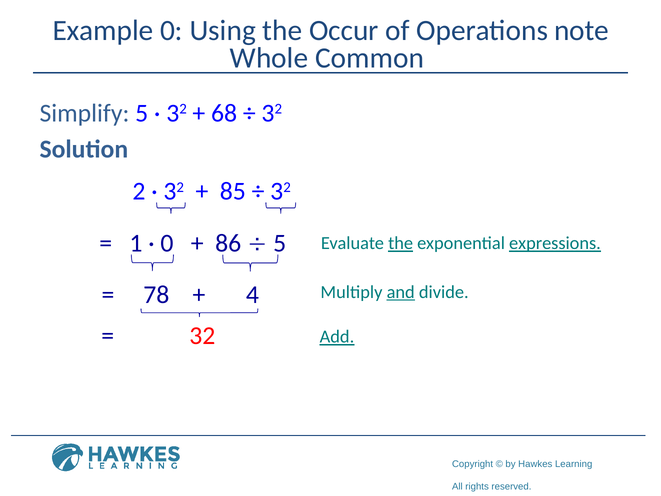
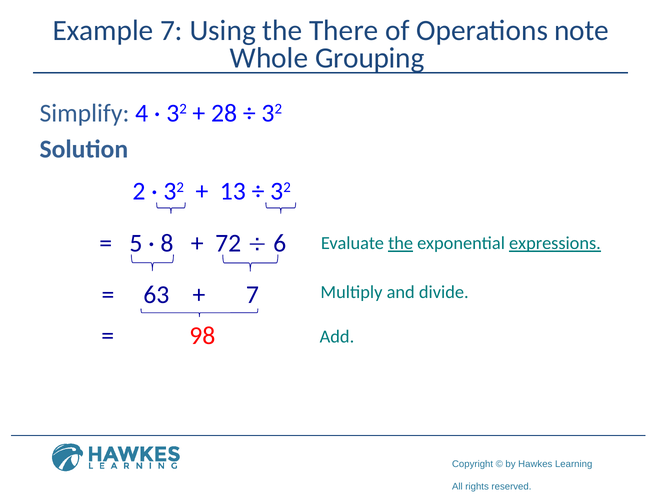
Example 0: 0 -> 7 (171, 31)
Occur: Occur -> There (344, 31)
Common: Common -> Grouping (370, 58)
Simplify 5: 5 -> 4 (142, 113)
68: 68 -> 28 (224, 113)
85: 85 -> 13 (233, 191)
1: 1 -> 5 (136, 243)
0: 0 -> 8 (167, 243)
86: 86 -> 72 (228, 243)
5: 5 -> 6 (280, 243)
78: 78 -> 63 (156, 295)
4: 4 -> 7 (252, 295)
and underline: present -> none (401, 292)
32: 32 -> 98 (202, 336)
Add underline: present -> none (337, 337)
